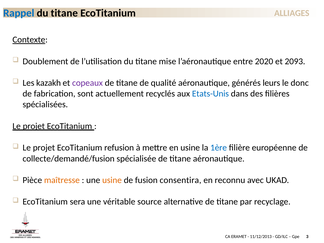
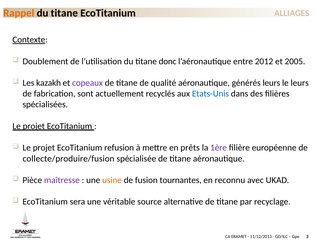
Rappel colour: blue -> orange (19, 13)
mise: mise -> donc (168, 61)
2020: 2020 -> 2012 (264, 61)
2093: 2093 -> 2005 (295, 61)
le donc: donc -> leurs (300, 83)
en usine: usine -> prêts (190, 148)
1ère colour: blue -> purple (219, 148)
collecte/demandé/fusion: collecte/demandé/fusion -> collecte/produire/fusion (69, 159)
maîtresse colour: orange -> purple (62, 180)
consentira: consentira -> tournantes (181, 180)
